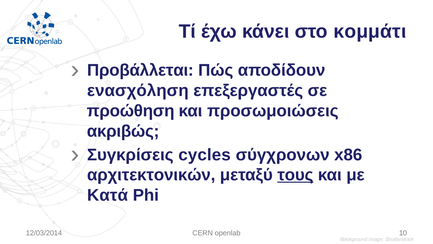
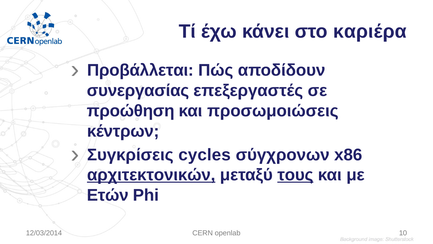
κομμάτι: κομμάτι -> καριέρα (370, 31)
ενασχόληση: ενασχόληση -> συνεργασίας (138, 91)
ακριβώς: ακριβώς -> κέντρων (123, 131)
αρχιτεκτονικών underline: none -> present (151, 175)
Κατά: Κατά -> Ετών (108, 195)
